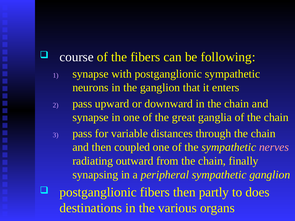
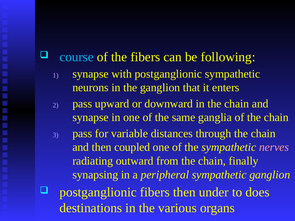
course colour: white -> light blue (77, 57)
great: great -> same (184, 118)
partly: partly -> under (214, 192)
